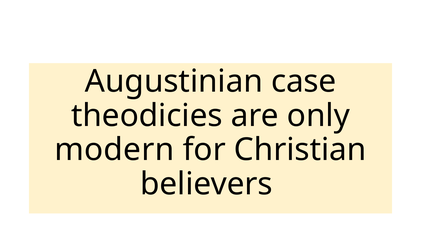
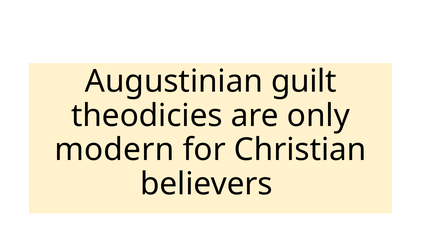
case: case -> guilt (304, 81)
